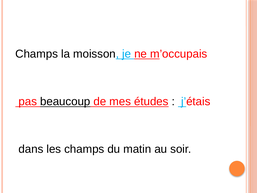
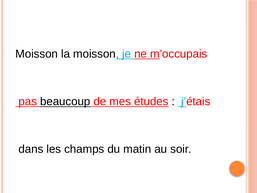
Champs: Champs -> Moisson (37, 54)
